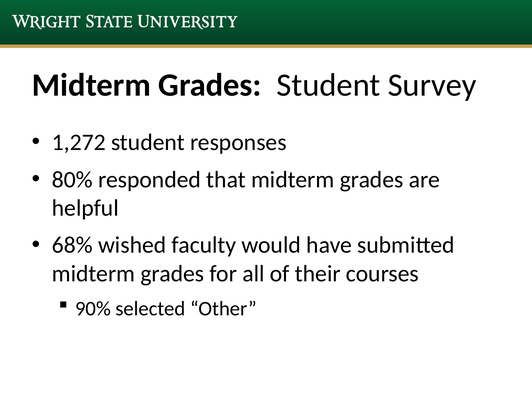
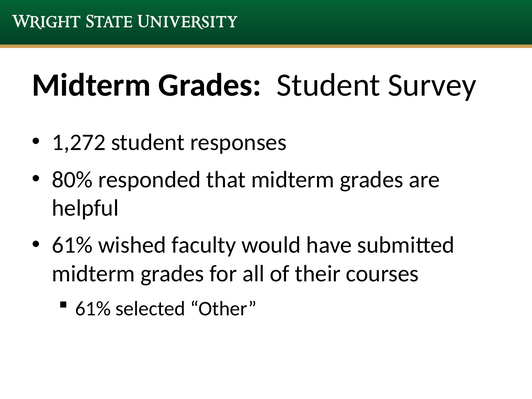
68%: 68% -> 61% (72, 245)
90%: 90% -> 61% (93, 309)
